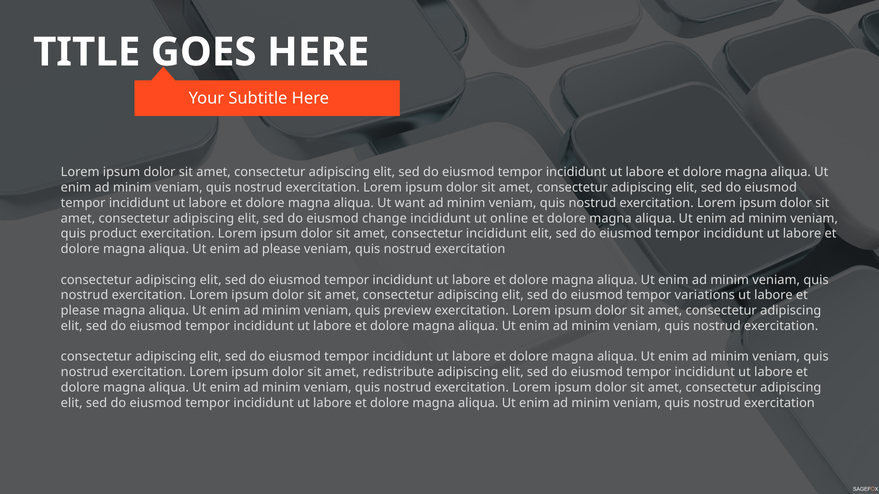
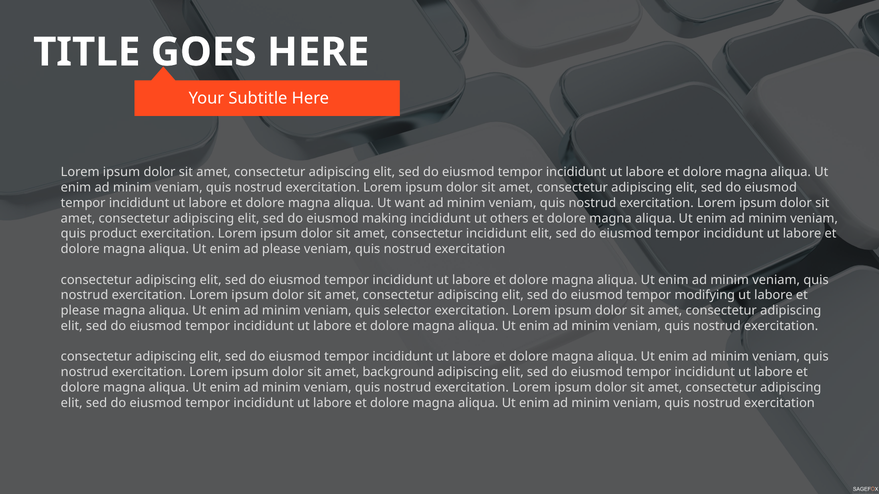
change: change -> making (385, 219)
online: online -> others (509, 219)
variations: variations -> modifying (705, 296)
preview: preview -> selector (407, 311)
redistribute: redistribute -> background (398, 372)
